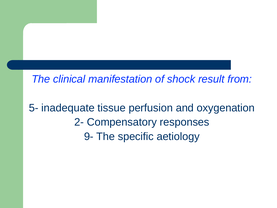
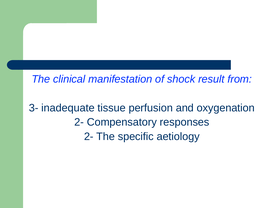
5-: 5- -> 3- (34, 108)
9-: 9- -> 2- (89, 136)
